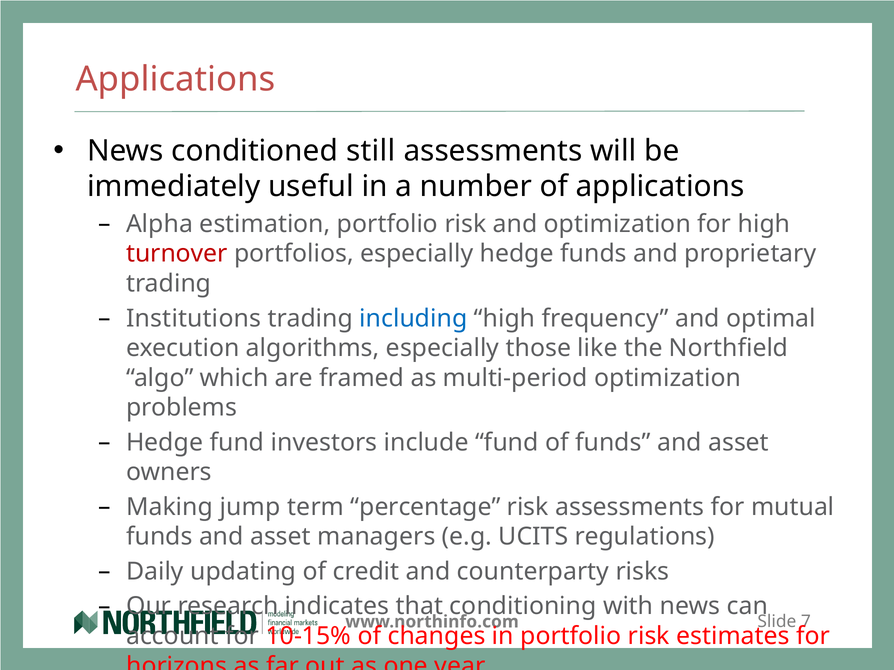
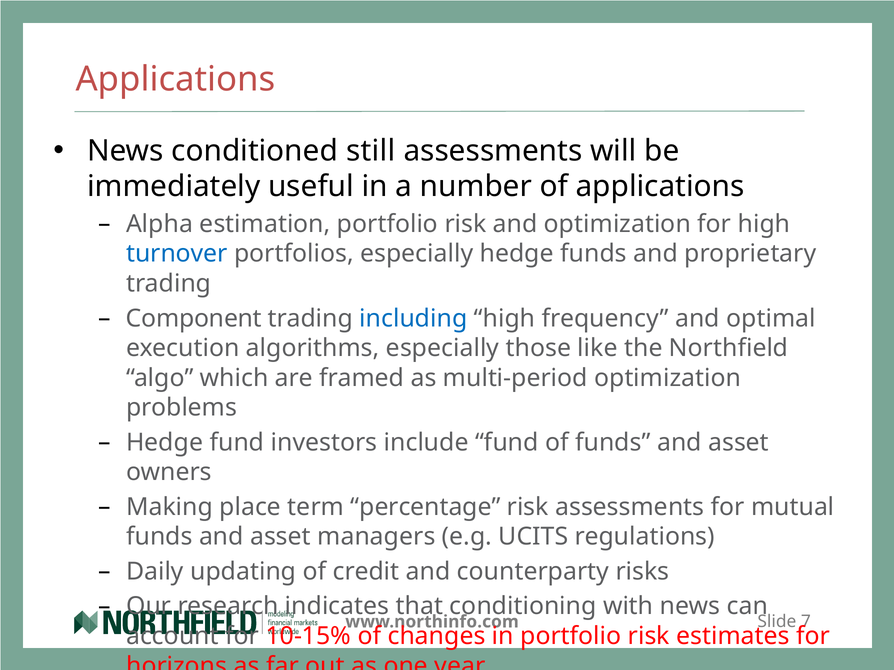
turnover colour: red -> blue (177, 254)
Institutions: Institutions -> Component (194, 319)
jump: jump -> place (250, 507)
